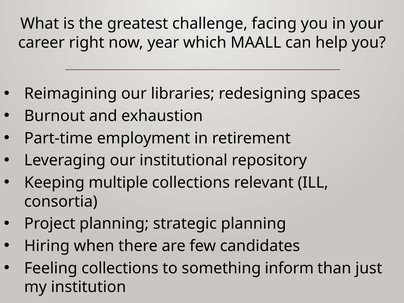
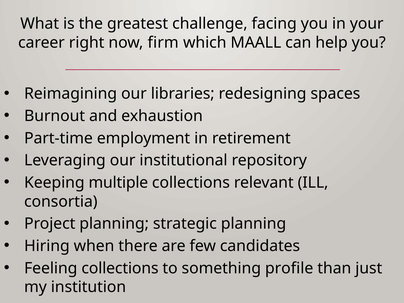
year: year -> firm (163, 42)
inform: inform -> profile (289, 268)
